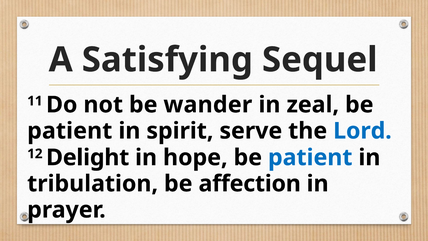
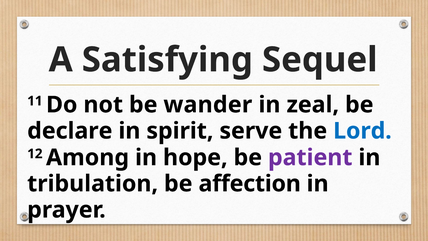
patient: patient -> declare (70, 131)
Delight: Delight -> Among (88, 157)
patient colour: blue -> purple (310, 157)
